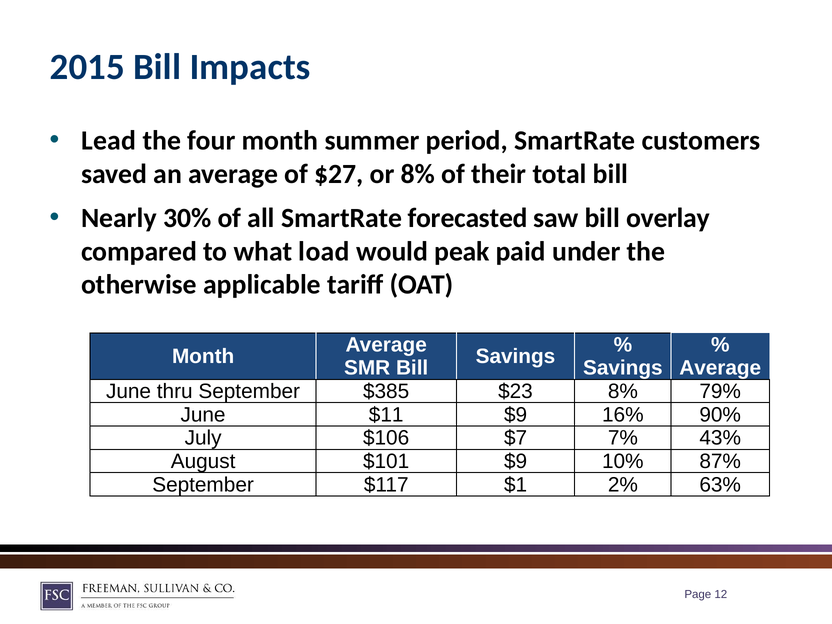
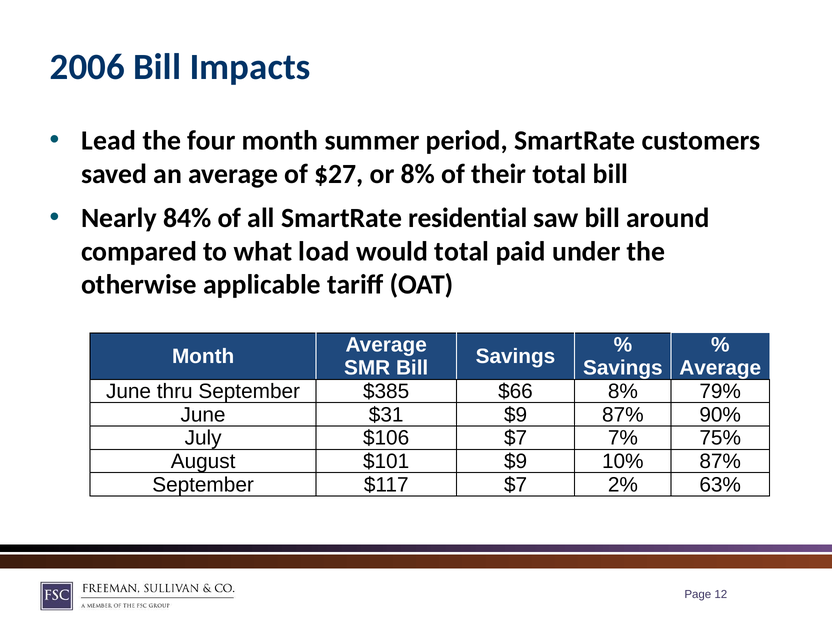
2015: 2015 -> 2006 (87, 67)
30%: 30% -> 84% (187, 218)
forecasted: forecasted -> residential (468, 218)
overlay: overlay -> around (668, 218)
would peak: peak -> total (462, 252)
$23: $23 -> $66 (515, 391)
$11: $11 -> $31 (386, 415)
$9 16%: 16% -> 87% (623, 415)
43%: 43% -> 75% (720, 438)
$117 $1: $1 -> $7 (516, 485)
